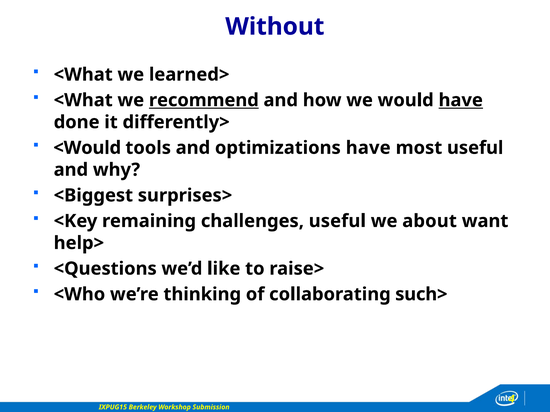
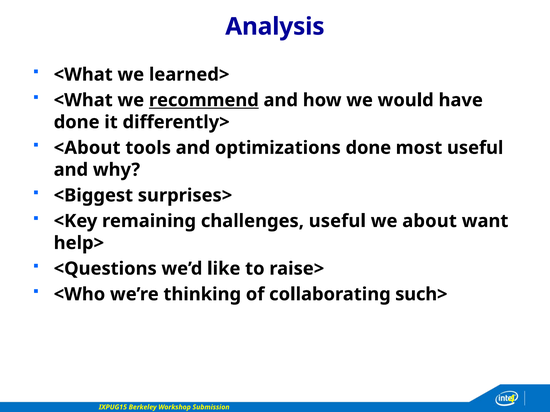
Without: Without -> Analysis (275, 27)
have underline: present -> none (461, 100)
<Would: <Would -> <About (87, 148)
optimizations have: have -> done (368, 148)
